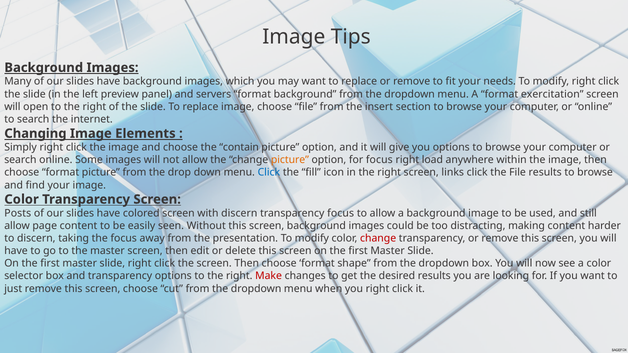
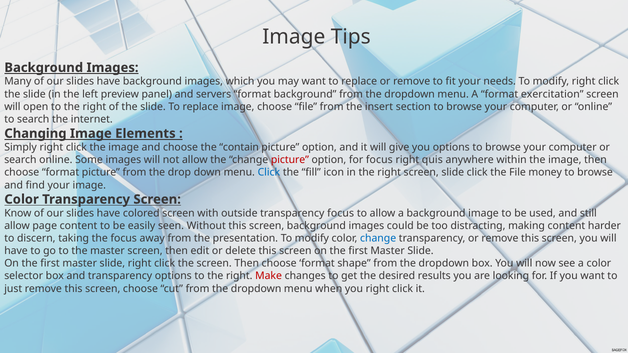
picture colour: orange -> red (290, 160)
load: load -> quis (432, 160)
screen links: links -> slide (453, 173)
File results: results -> money (545, 173)
Posts: Posts -> Know (18, 213)
with discern: discern -> outside (239, 213)
change colour: red -> blue (378, 239)
